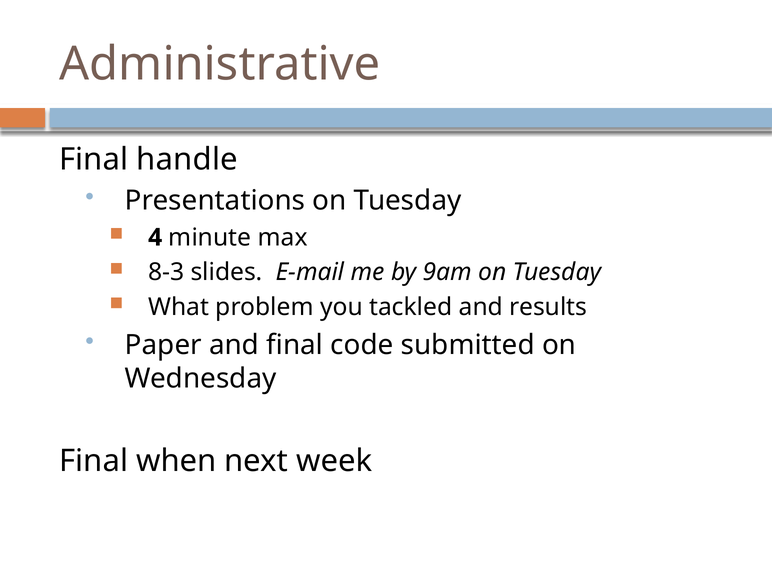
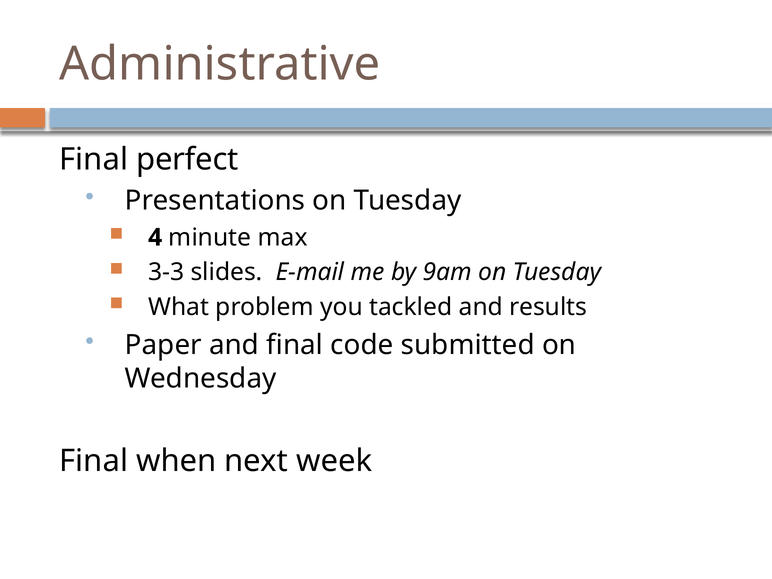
handle: handle -> perfect (187, 160)
8-3: 8-3 -> 3-3 (166, 272)
